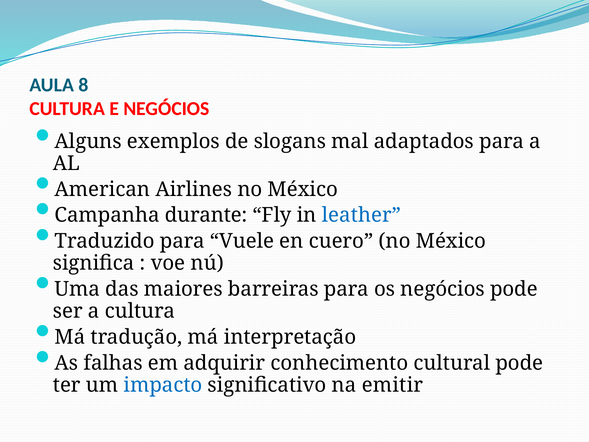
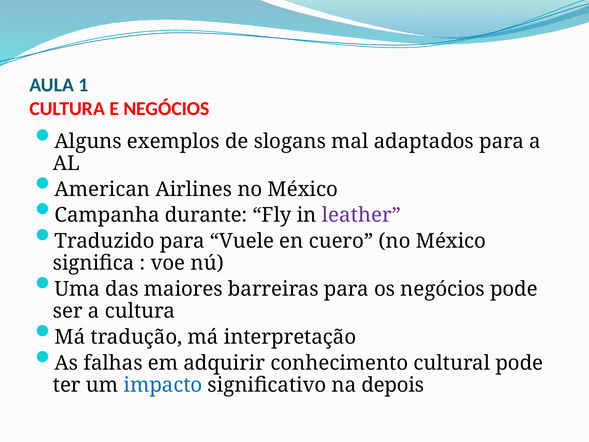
8: 8 -> 1 (83, 85)
leather colour: blue -> purple (361, 215)
emitir: emitir -> depois (393, 385)
